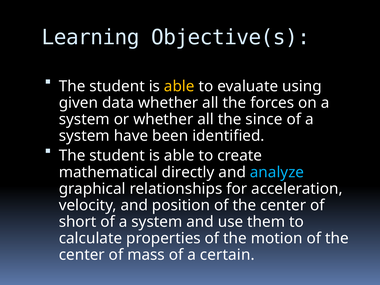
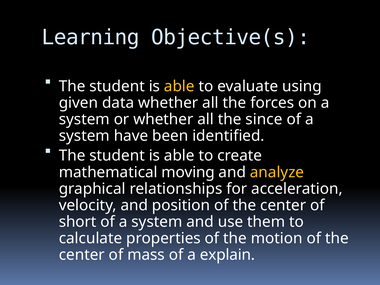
directly: directly -> moving (188, 172)
analyze colour: light blue -> yellow (277, 172)
certain: certain -> explain (227, 255)
